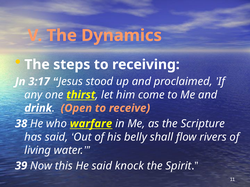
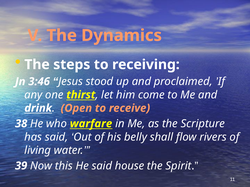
3:17: 3:17 -> 3:46 (39, 82)
knock: knock -> house (130, 166)
